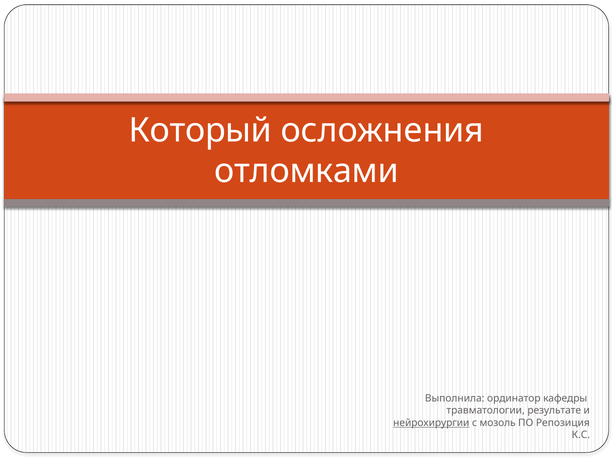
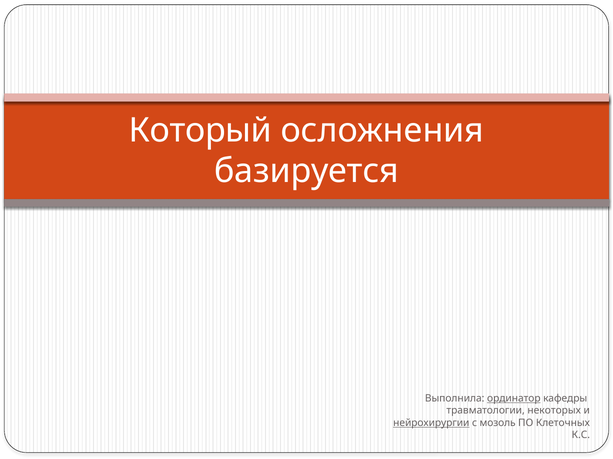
отломками: отломками -> базируется (307, 171)
ординатор underline: none -> present (514, 399)
результате: результате -> некоторых (554, 411)
Репозиция: Репозиция -> Клеточных (563, 424)
